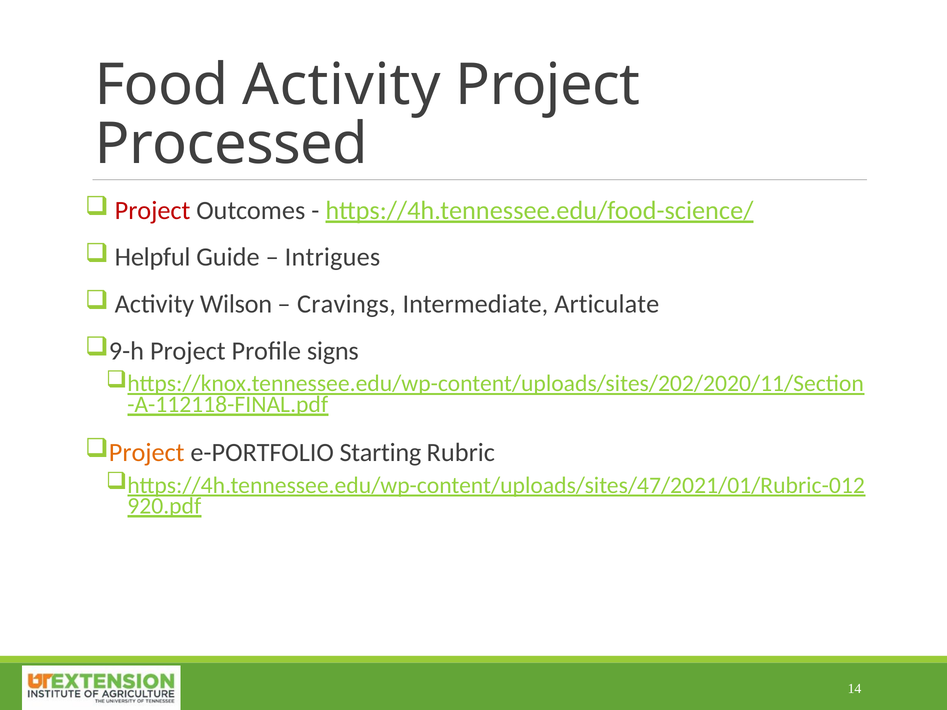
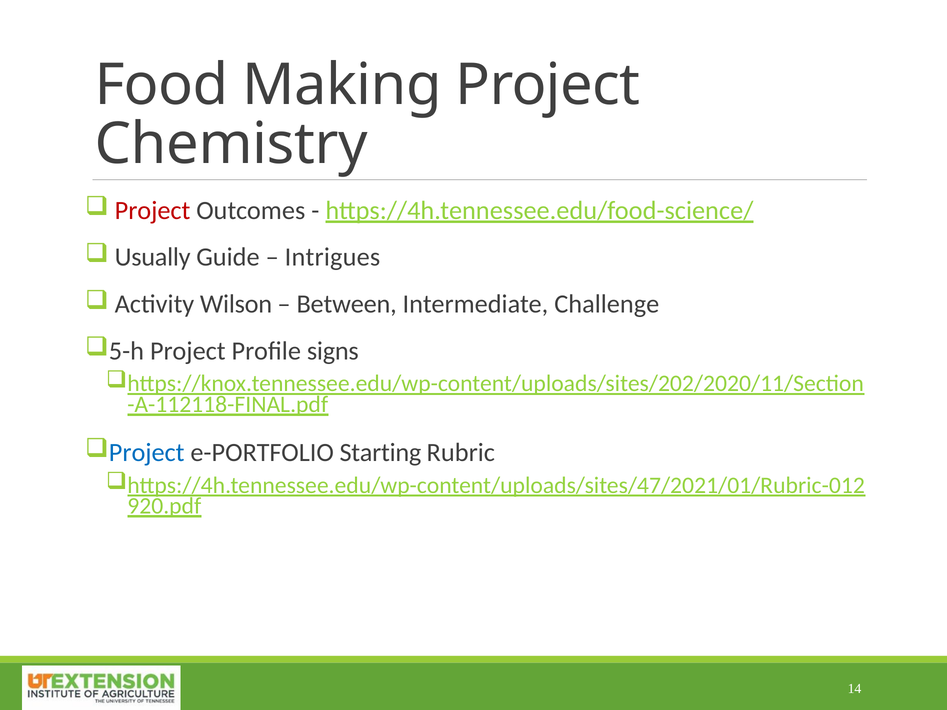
Food Activity: Activity -> Making (342, 85)
Processed: Processed -> Chemistry (231, 144)
Helpful: Helpful -> Usually (153, 257)
Cravings: Cravings -> Between (347, 304)
Articulate: Articulate -> Challenge (607, 304)
9-h: 9-h -> 5-h (126, 351)
Project colour: orange -> blue (147, 453)
